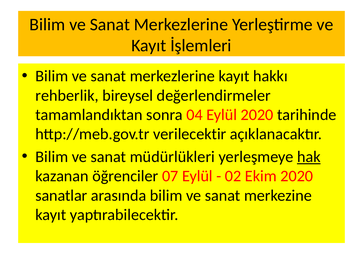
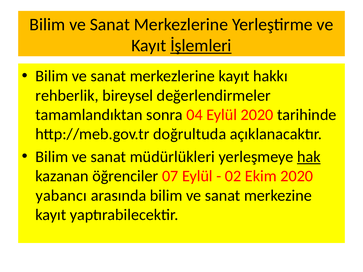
İşlemleri underline: none -> present (201, 46)
verilecektir: verilecektir -> doğrultuda (190, 134)
sanatlar: sanatlar -> yabancı (61, 196)
